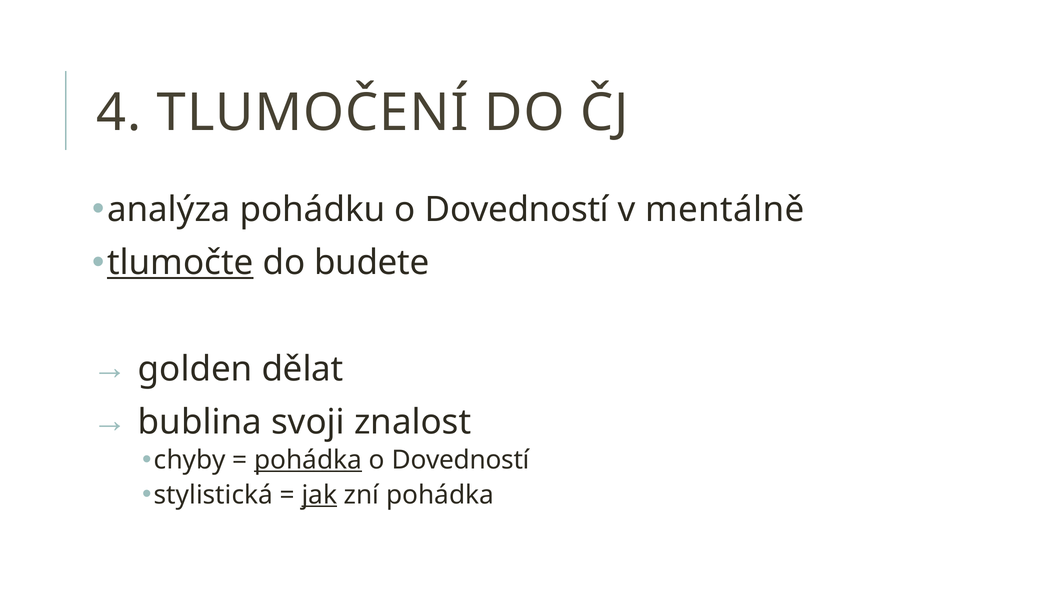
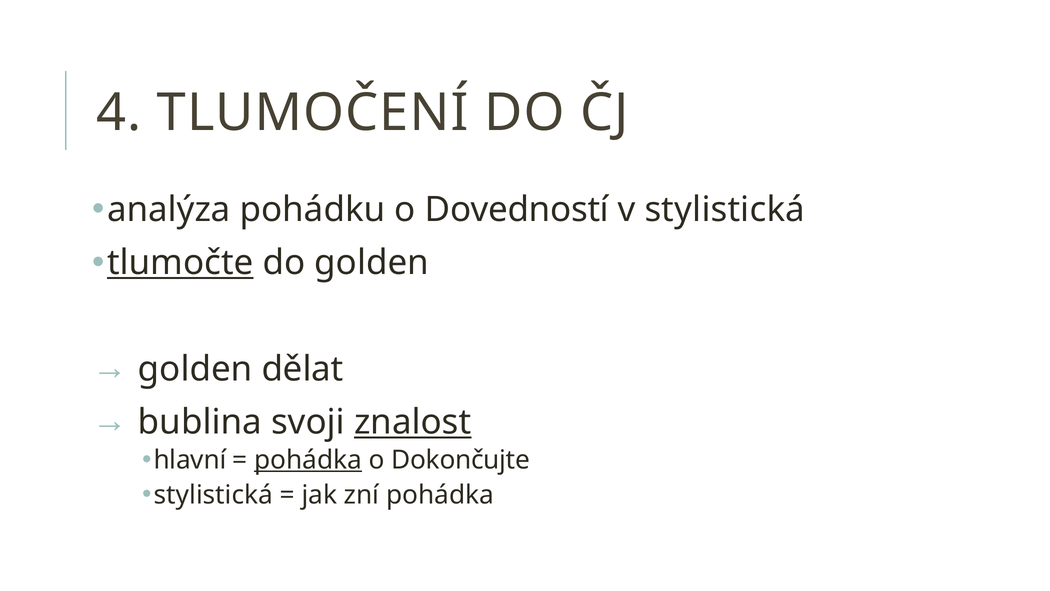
v mentálně: mentálně -> stylistická (725, 210)
do budete: budete -> golden (372, 263)
znalost underline: none -> present (413, 422)
chyby: chyby -> hlavní (190, 460)
Dovedností: Dovedností -> Dokončujte (461, 460)
jak underline: present -> none (319, 495)
